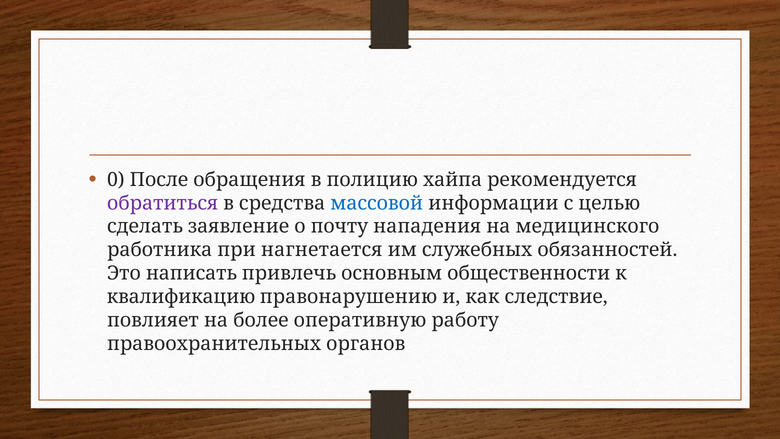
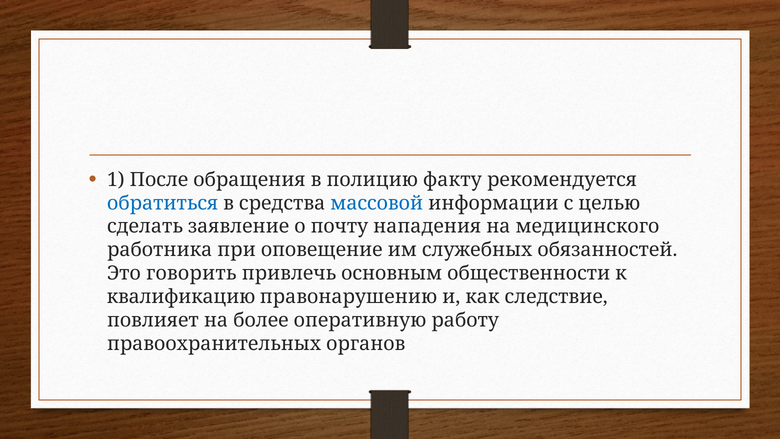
0: 0 -> 1 (116, 180)
хайпа: хайпа -> факту (452, 180)
обратиться colour: purple -> blue (163, 203)
нагнетается: нагнетается -> оповещение (322, 250)
написать: написать -> говорить (191, 273)
